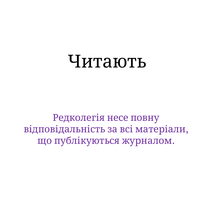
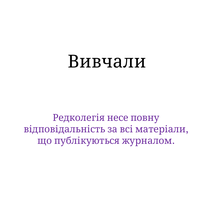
Читають: Читають -> Вивчали (107, 62)
